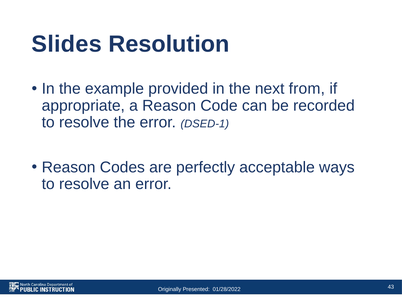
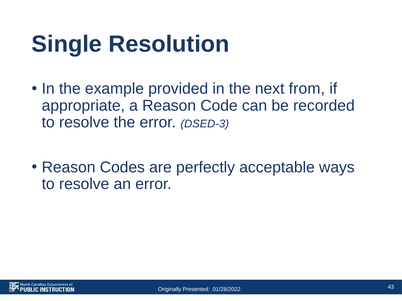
Slides: Slides -> Single (67, 44)
DSED-1: DSED-1 -> DSED-3 (205, 124)
